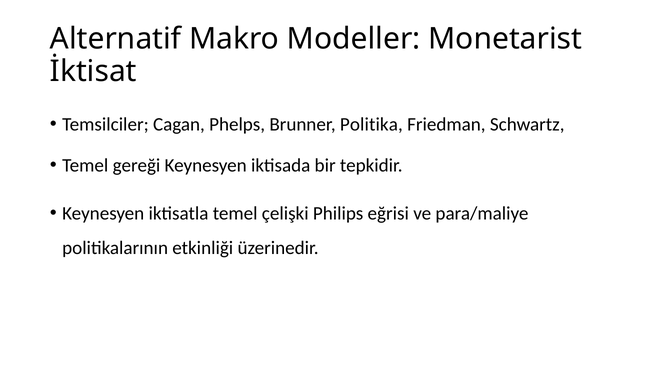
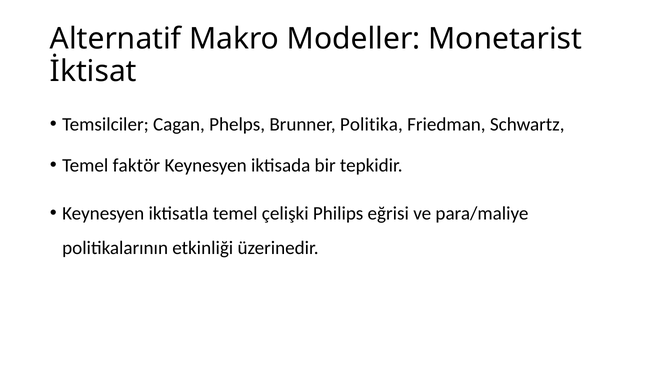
gereği: gereği -> faktör (136, 166)
